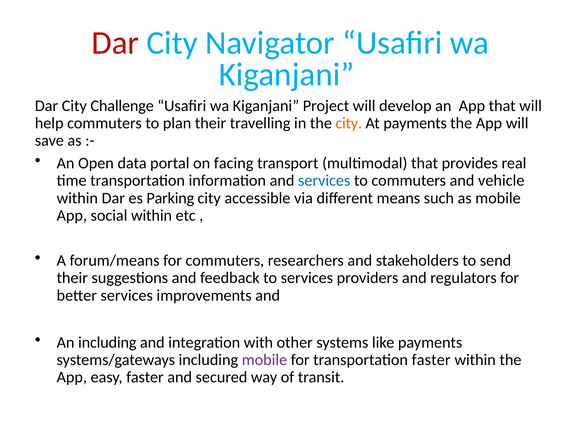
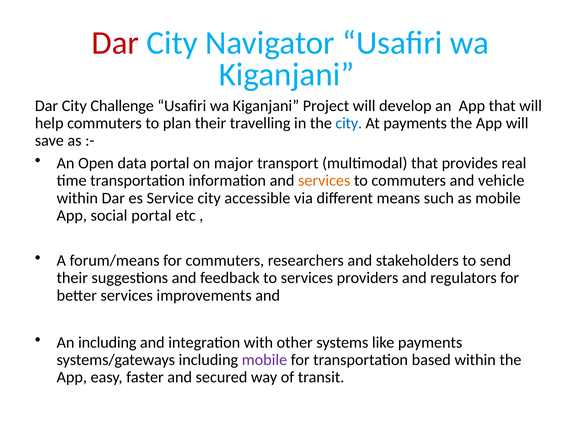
city colour: orange -> blue (349, 123)
facing: facing -> major (234, 163)
services colour: blue -> orange (324, 181)
Parking: Parking -> Service (170, 198)
social within: within -> portal (151, 215)
transportation faster: faster -> based (431, 360)
